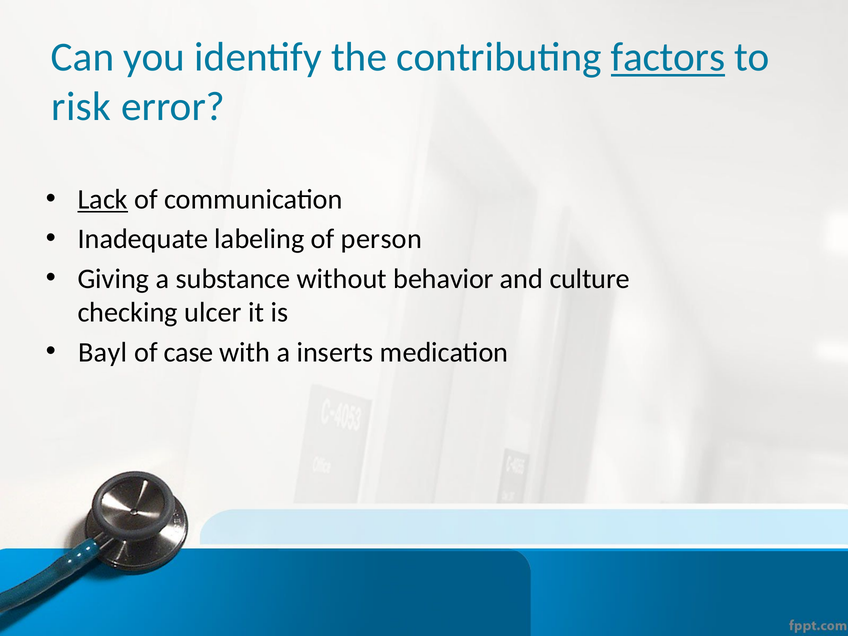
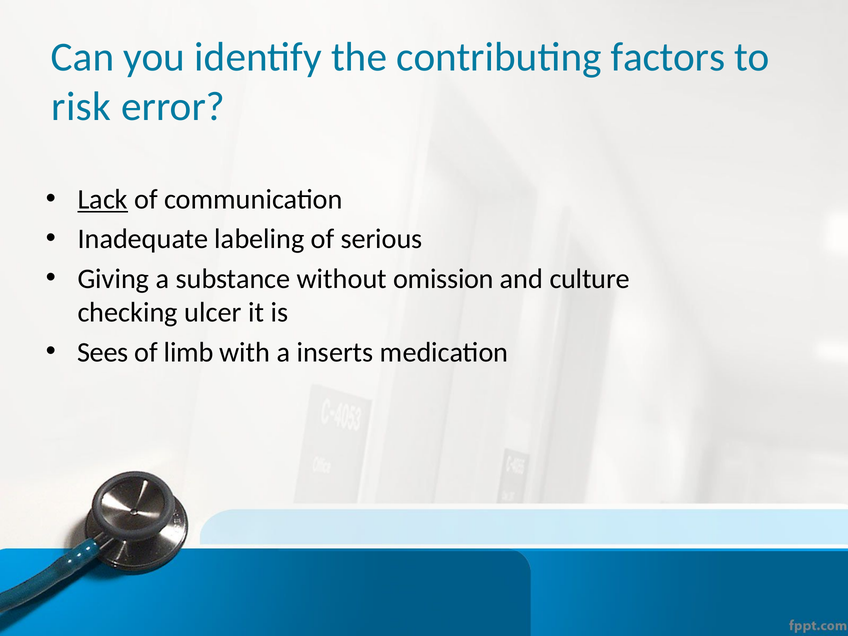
factors underline: present -> none (668, 57)
person: person -> serious (382, 239)
behavior: behavior -> omission (444, 279)
Bayl: Bayl -> Sees (103, 352)
case: case -> limb (189, 352)
